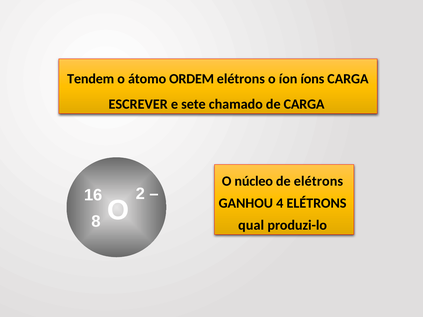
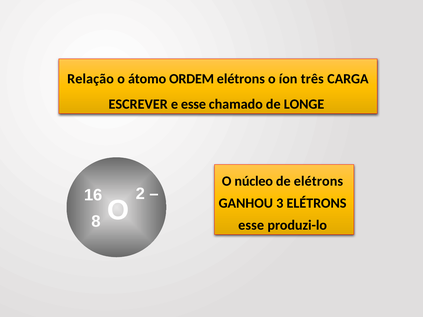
Tendem: Tendem -> Relação (91, 79)
íons: íons -> três (312, 79)
e sete: sete -> esse (193, 104)
de CARGA: CARGA -> LONGE (304, 104)
4: 4 -> 3 (280, 203)
qual: qual -> esse (251, 225)
